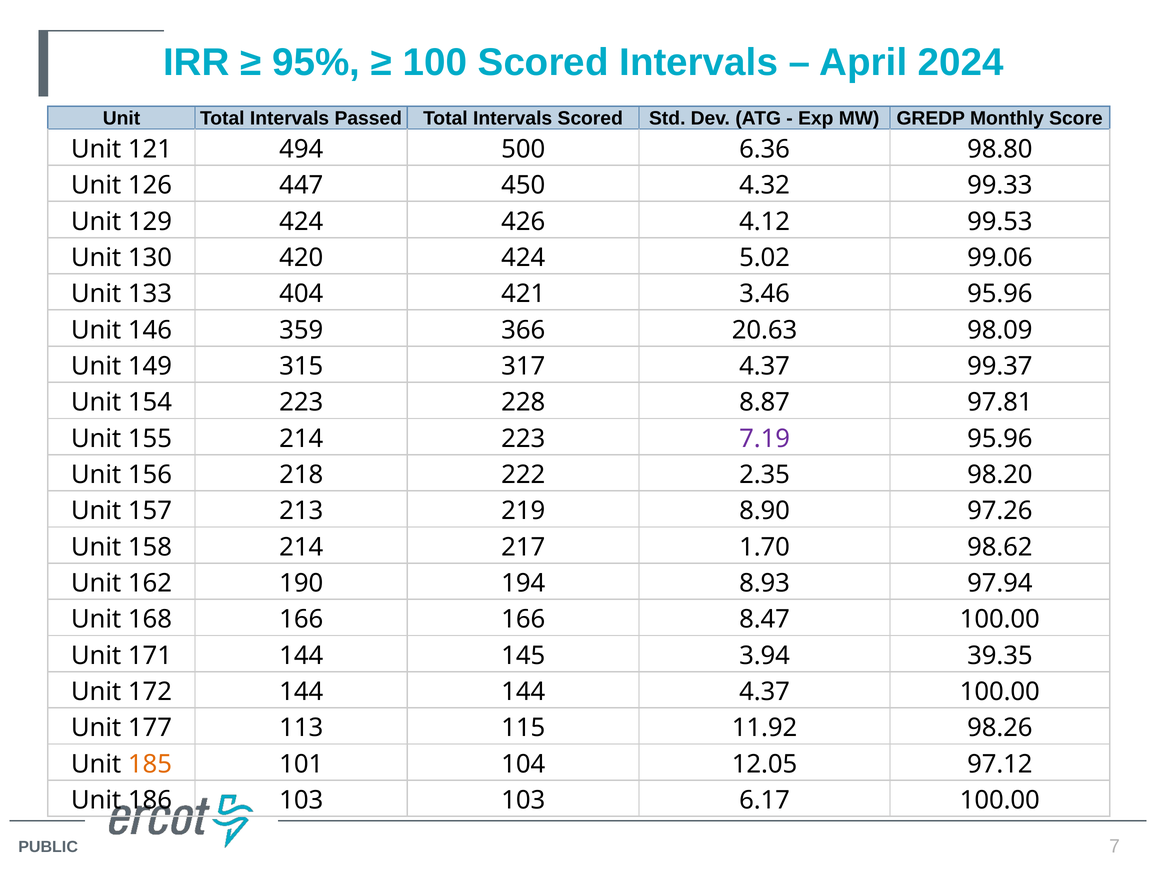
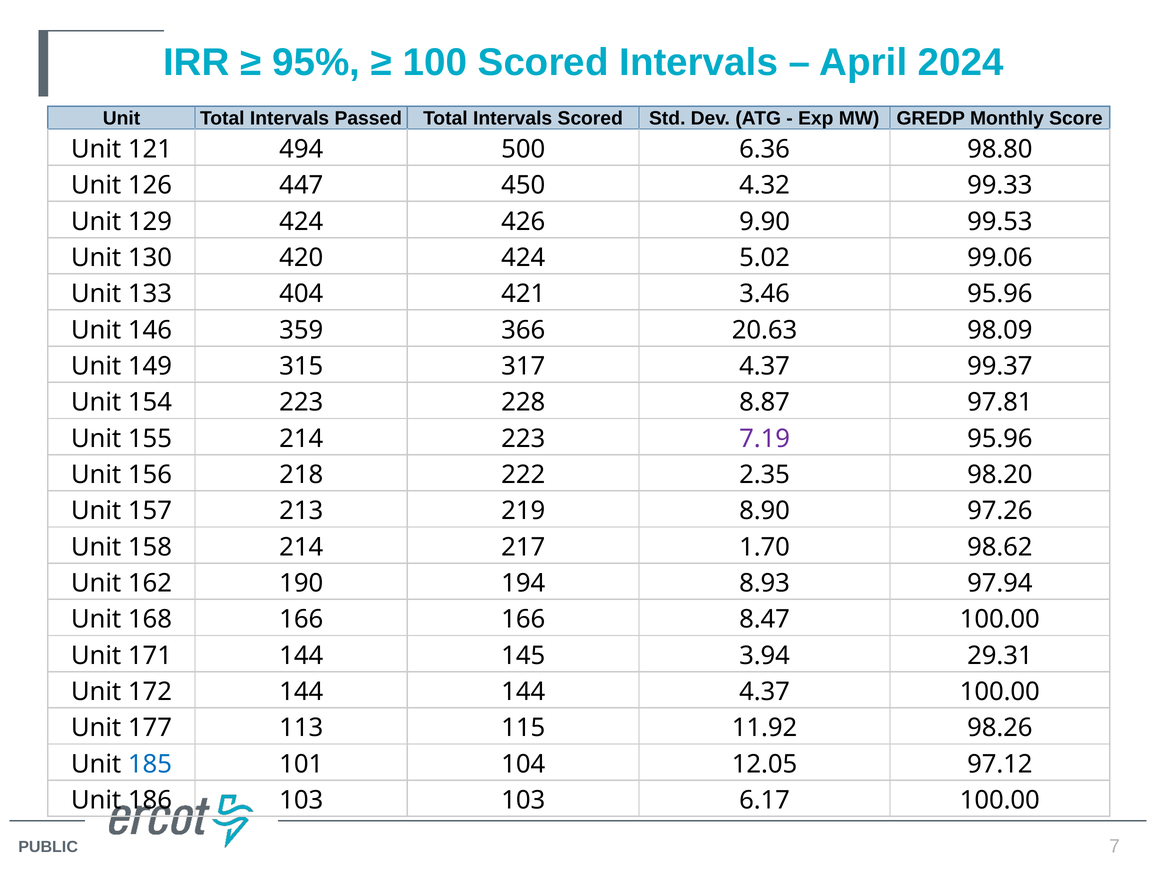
4.12: 4.12 -> 9.90 (765, 221)
39.35: 39.35 -> 29.31 (1000, 655)
185 colour: orange -> blue (150, 764)
